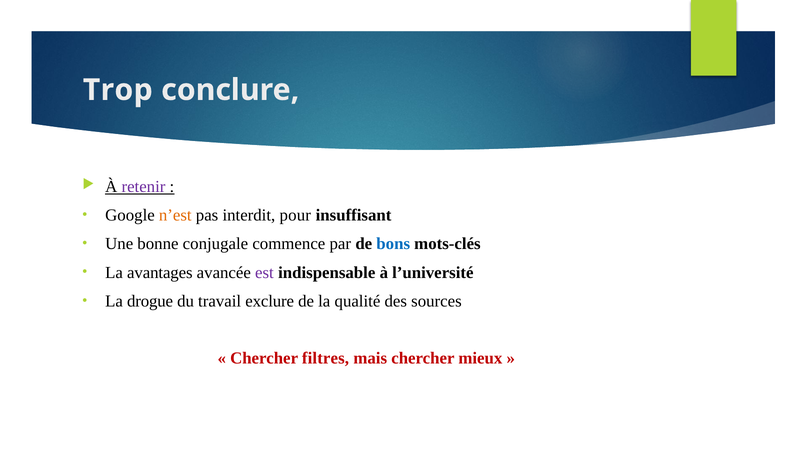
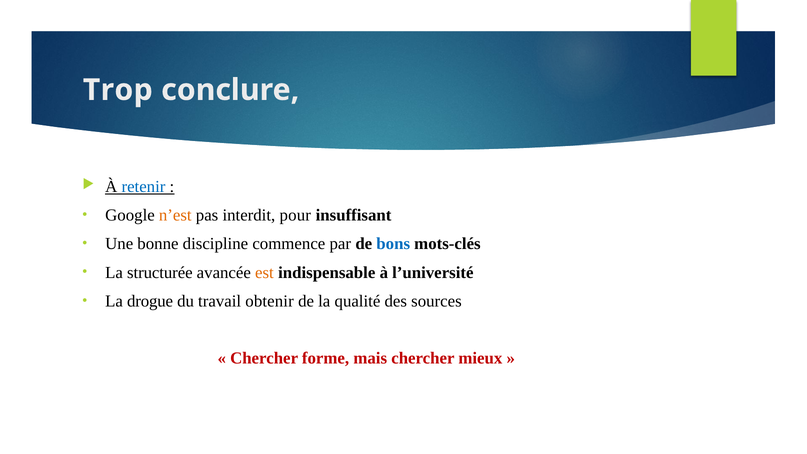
retenir colour: purple -> blue (143, 187)
conjugale: conjugale -> discipline (215, 244)
avantages: avantages -> structurée (160, 273)
est colour: purple -> orange (264, 273)
exclure: exclure -> obtenir (270, 301)
filtres: filtres -> forme (326, 358)
